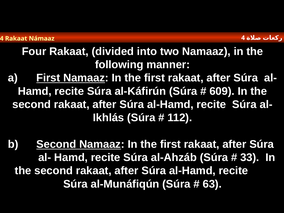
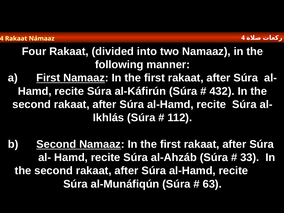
609: 609 -> 432 (222, 91)
